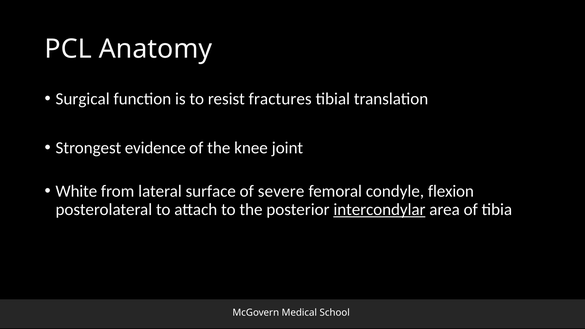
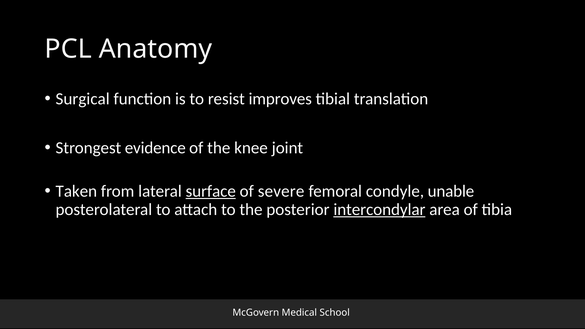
fractures: fractures -> improves (280, 99)
White: White -> Taken (76, 191)
surface underline: none -> present (211, 191)
flexion: flexion -> unable (451, 191)
